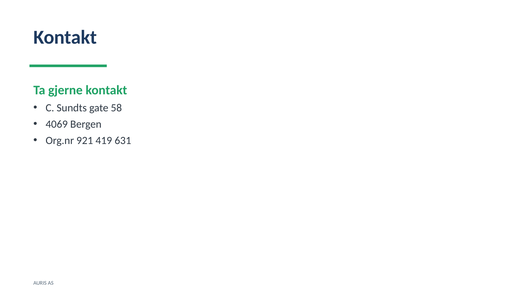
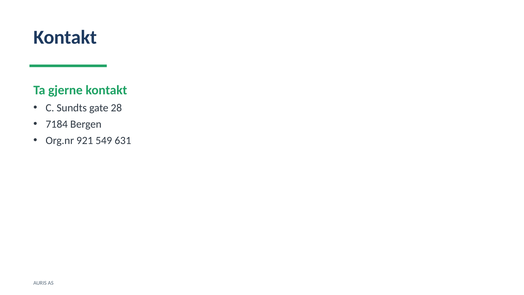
58: 58 -> 28 (116, 108)
4069: 4069 -> 7184 (57, 124)
419: 419 -> 549 (104, 141)
